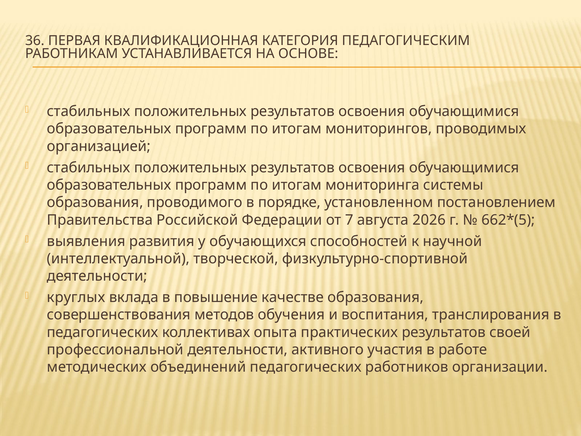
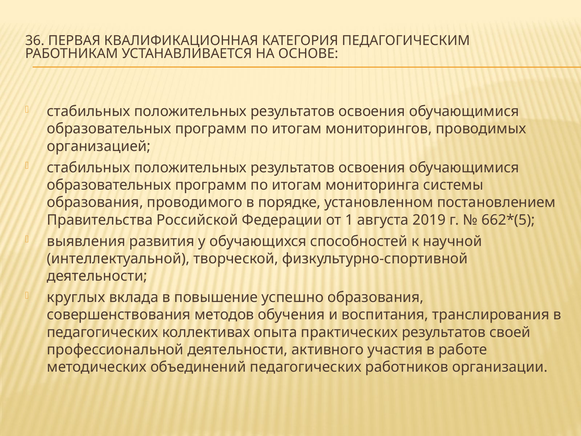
7: 7 -> 1 (349, 220)
2026: 2026 -> 2019 (429, 220)
качестве: качестве -> успешно (293, 297)
